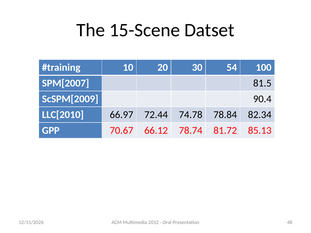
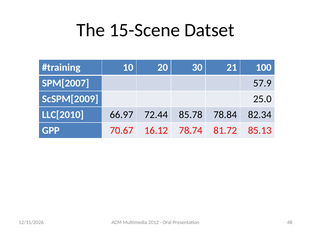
54: 54 -> 21 (232, 68)
81.5: 81.5 -> 57.9 (262, 83)
90.4: 90.4 -> 25.0 (262, 99)
74.78: 74.78 -> 85.78 (191, 115)
66.12: 66.12 -> 16.12 (156, 131)
